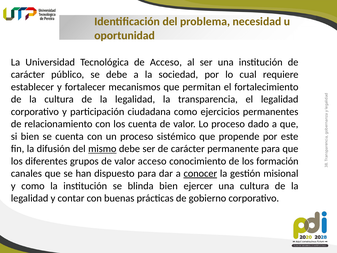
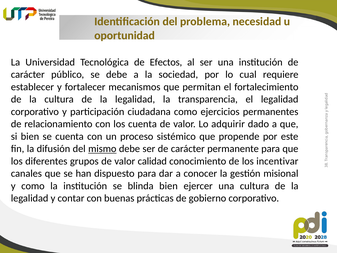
de Acceso: Acceso -> Efectos (166, 62)
Lo proceso: proceso -> adquirir (228, 124)
valor acceso: acceso -> calidad (152, 161)
formación: formación -> incentivar (277, 161)
conocer underline: present -> none (200, 173)
